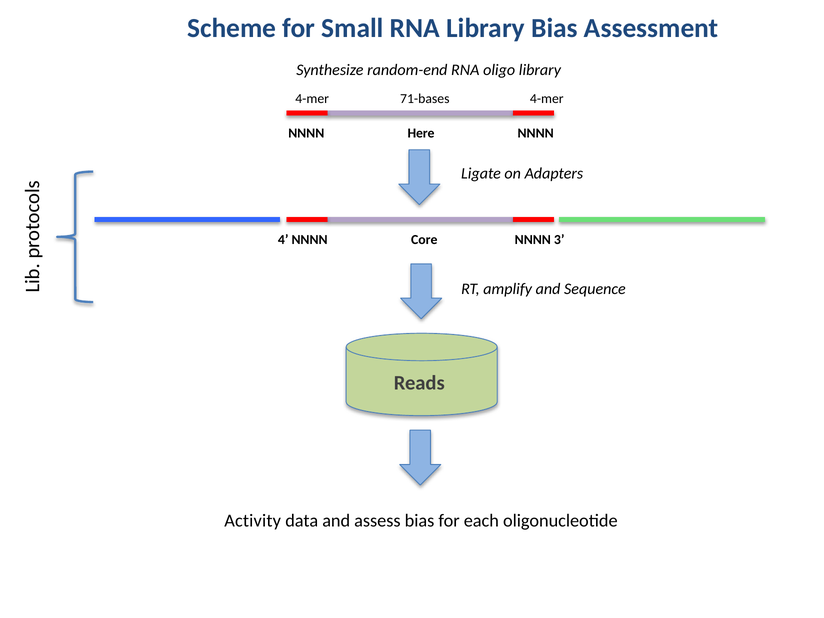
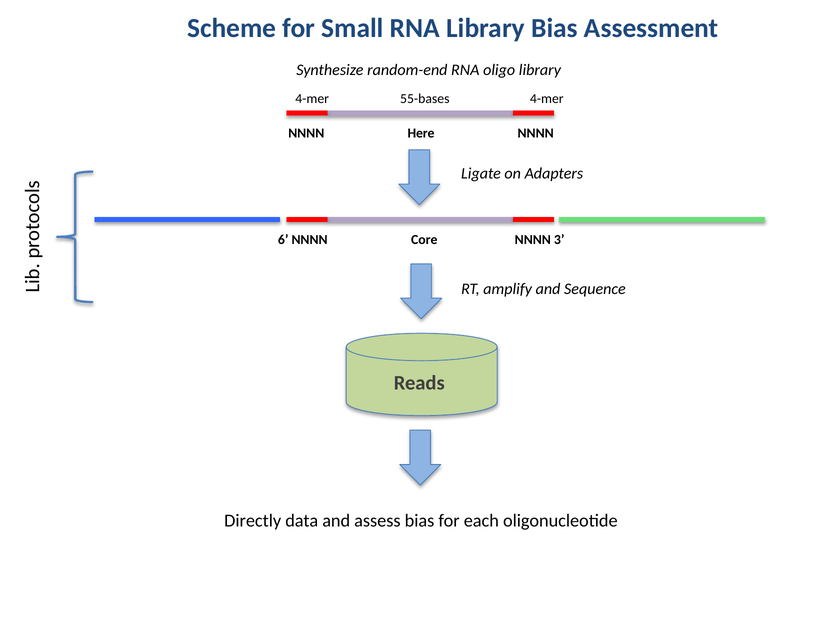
71-bases: 71-bases -> 55-bases (425, 99)
4: 4 -> 6 (283, 239)
Activity: Activity -> Directly (253, 521)
